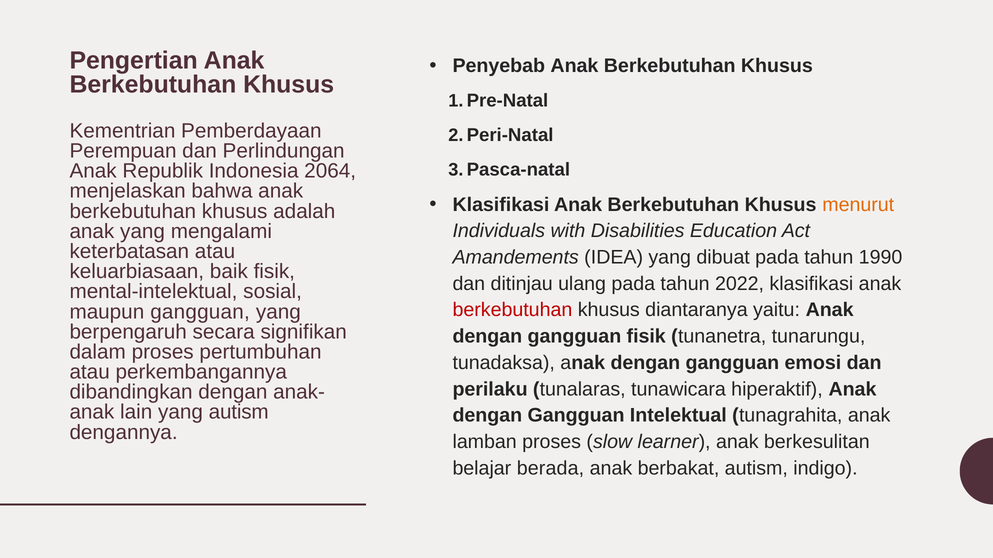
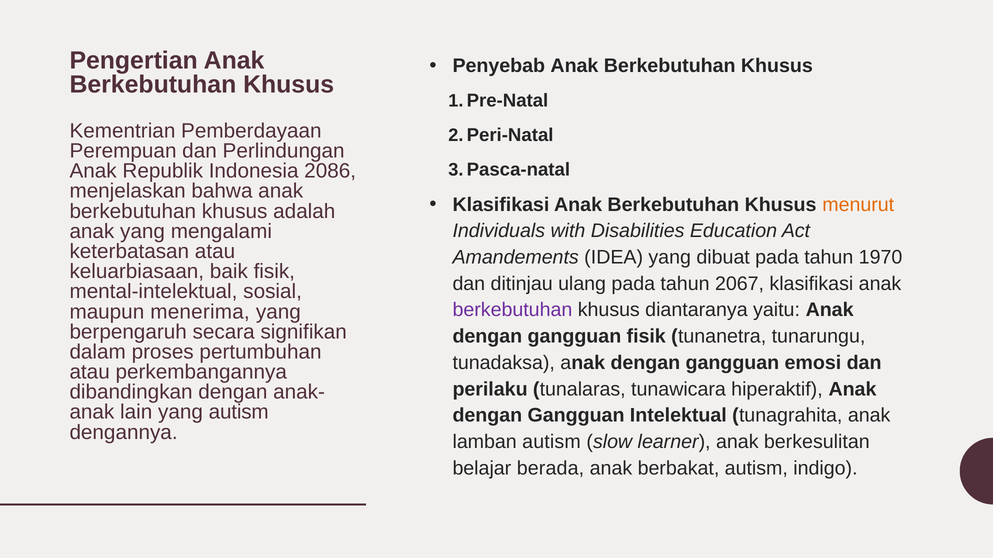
2064: 2064 -> 2086 (330, 171)
1990: 1990 -> 1970 (881, 258)
2022: 2022 -> 2067 (740, 284)
berkebutuhan colour: red -> purple (512, 310)
maupun gangguan: gangguan -> menerima (200, 312)
lamban proses: proses -> autism (552, 442)
